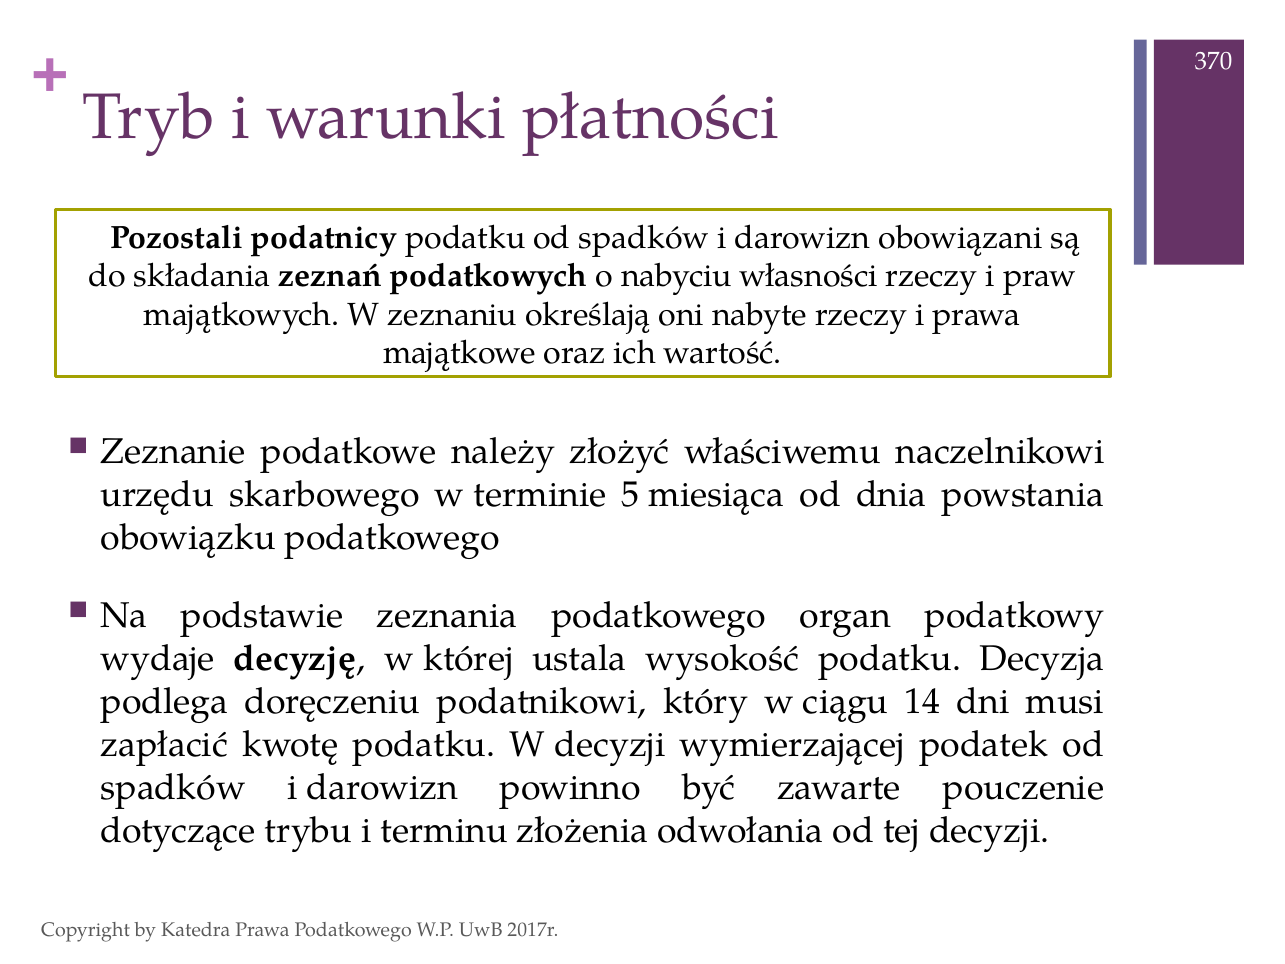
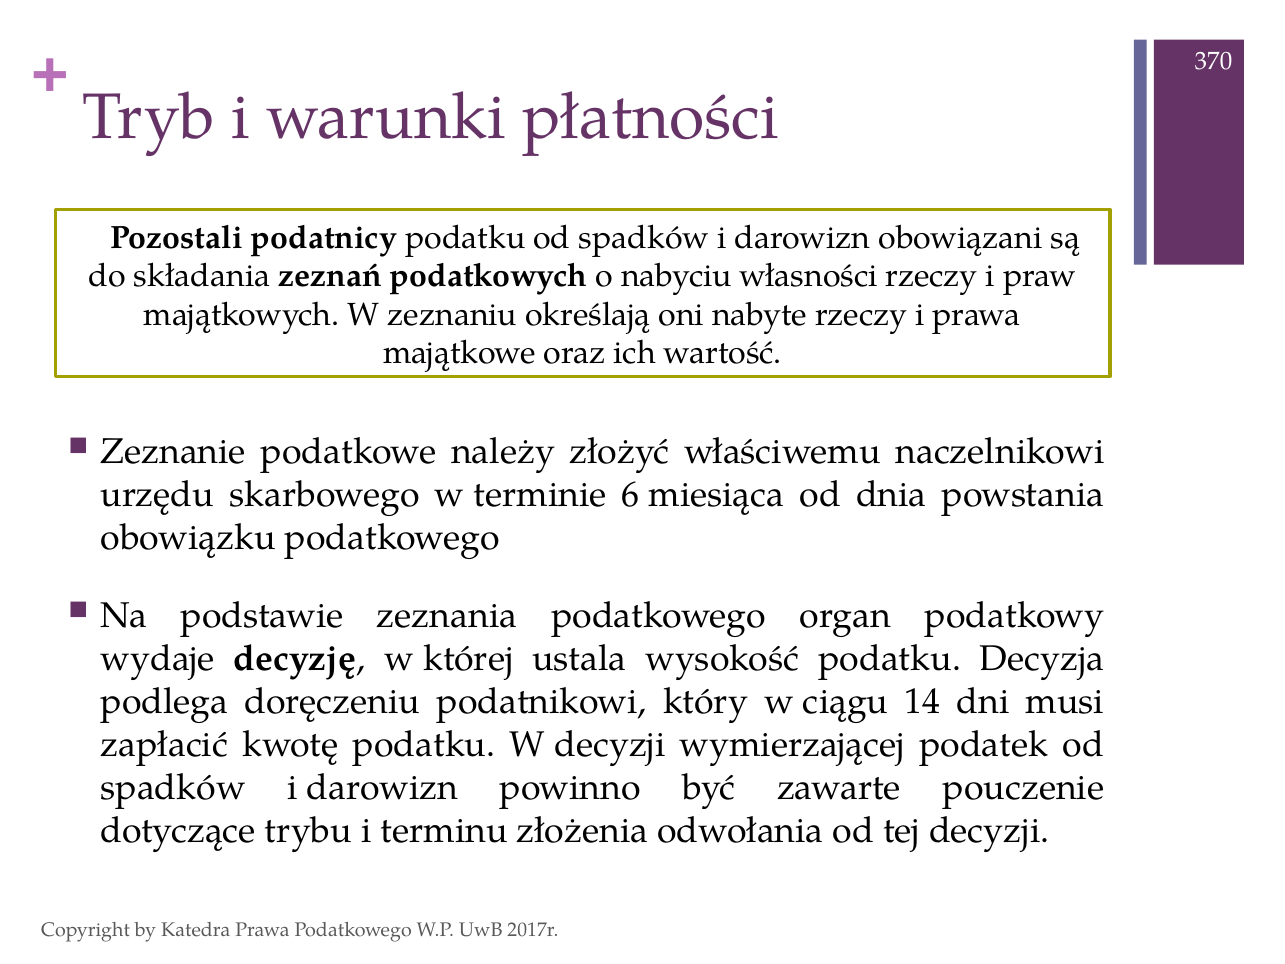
5: 5 -> 6 (631, 494)
